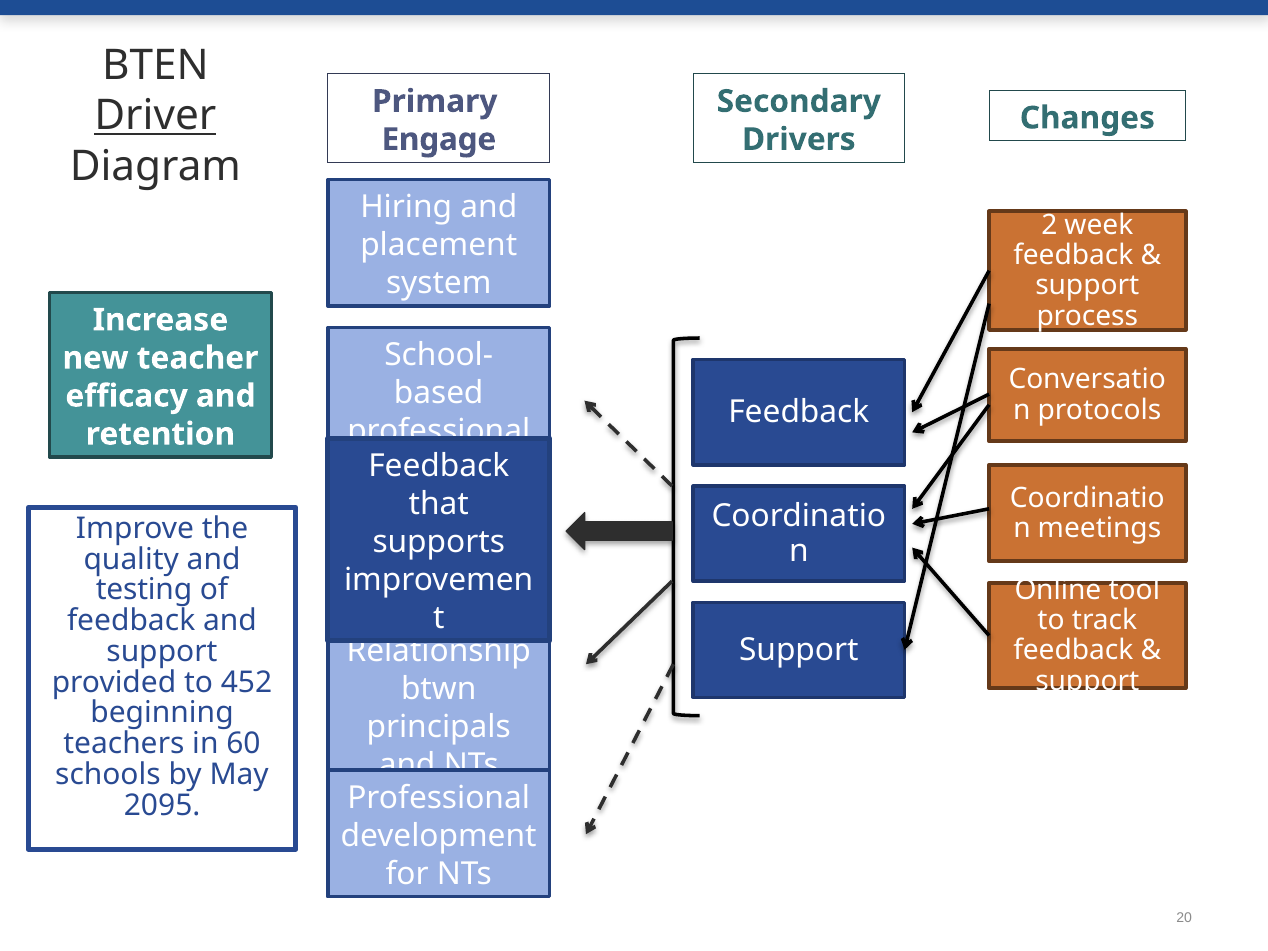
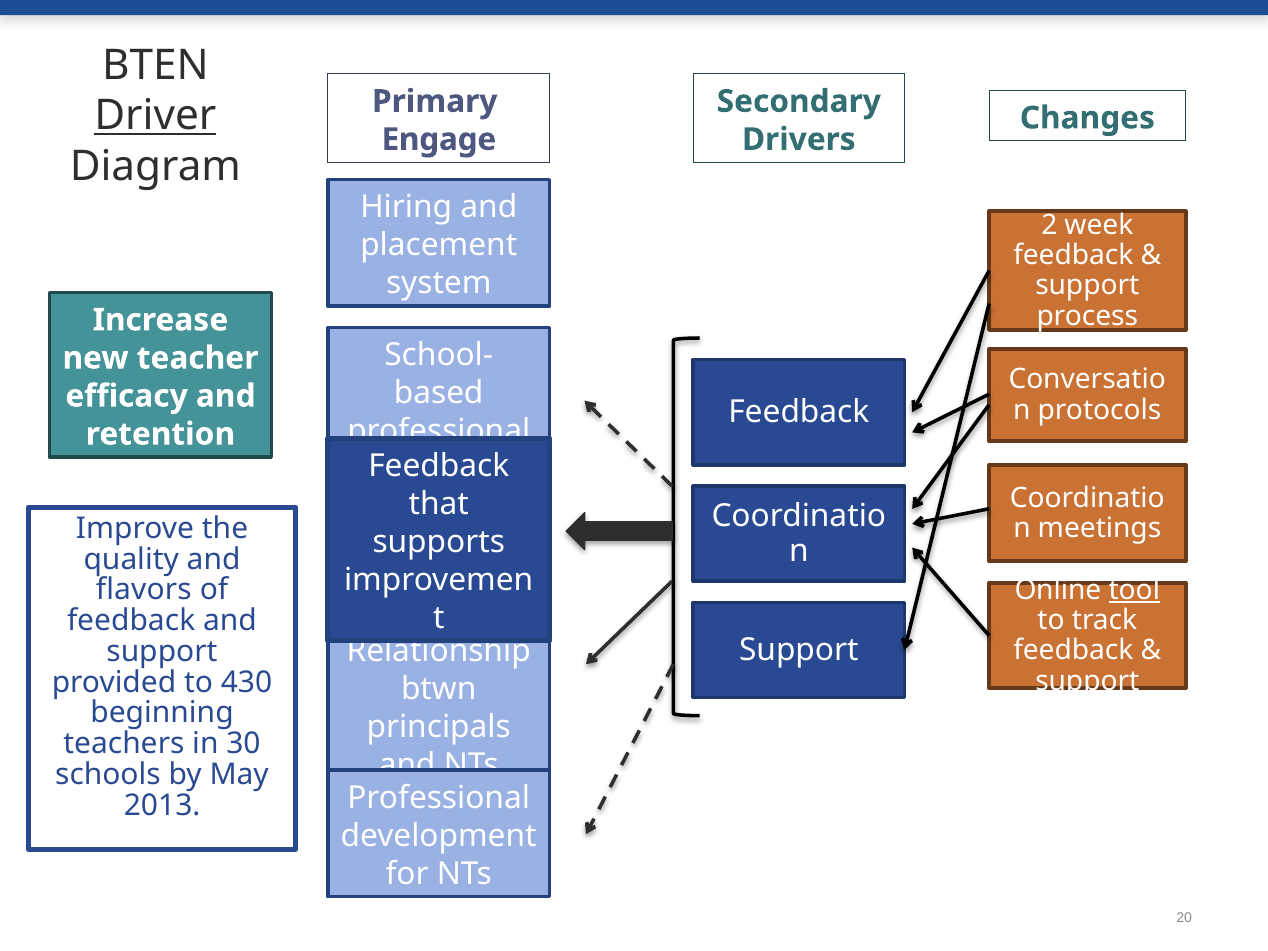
testing: testing -> flavors (144, 590)
tool underline: none -> present (1134, 590)
452: 452 -> 430 (247, 682)
60: 60 -> 30 (243, 744)
2095: 2095 -> 2013 (162, 805)
